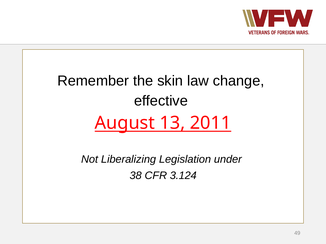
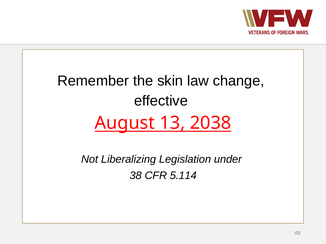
2011: 2011 -> 2038 (211, 123)
3.124: 3.124 -> 5.114 (183, 176)
